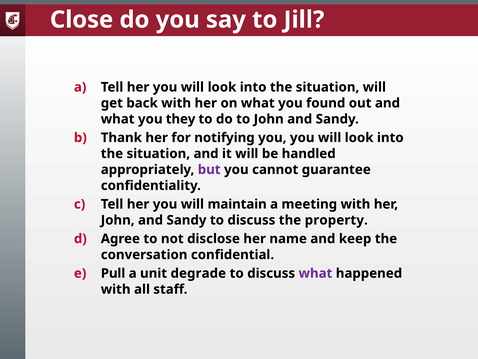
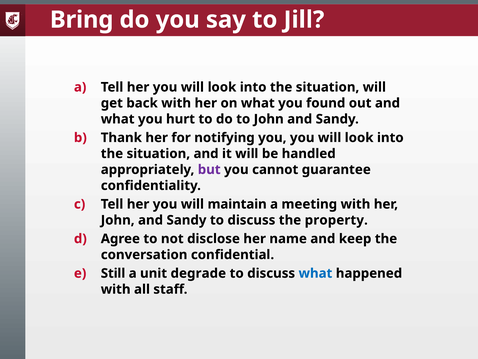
Close: Close -> Bring (82, 20)
they: they -> hurt (181, 119)
Pull: Pull -> Still (113, 273)
what colour: purple -> blue (315, 273)
